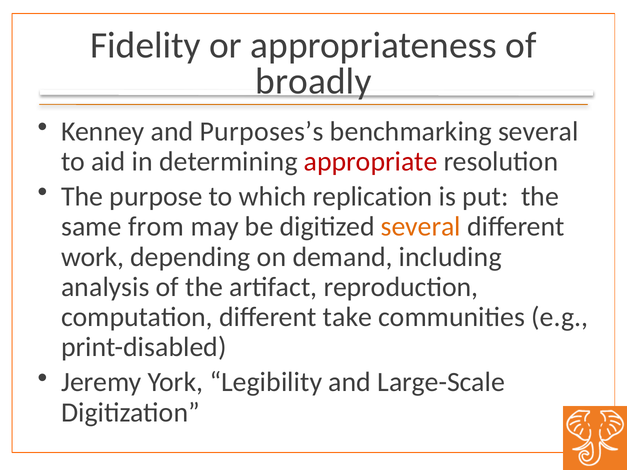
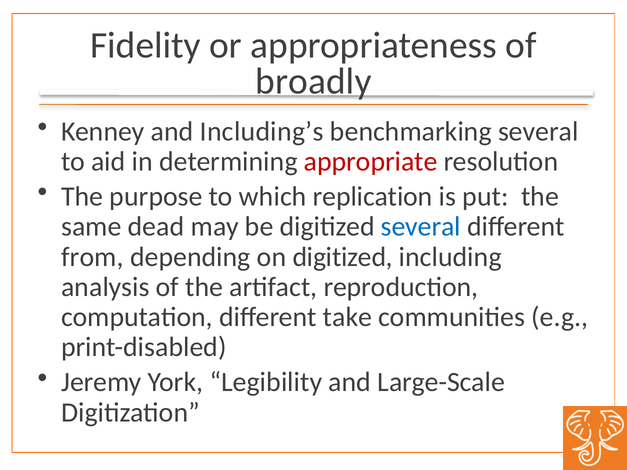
Purposes’s: Purposes’s -> Including’s (262, 132)
from: from -> dead (156, 227)
several colour: orange -> blue (421, 227)
work: work -> from (92, 257)
on demand: demand -> digitized (343, 257)
